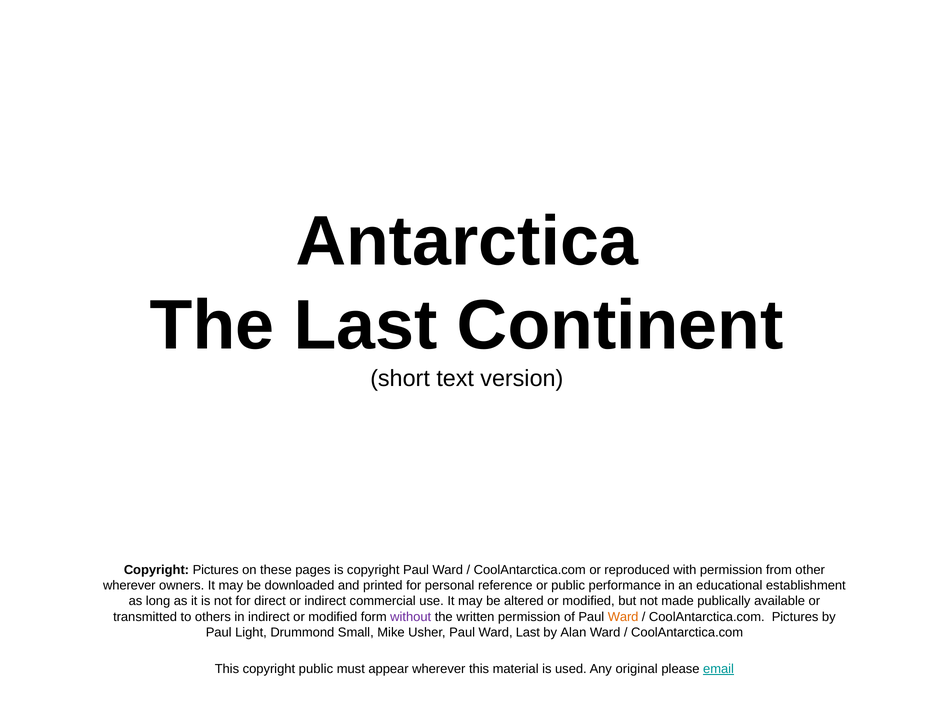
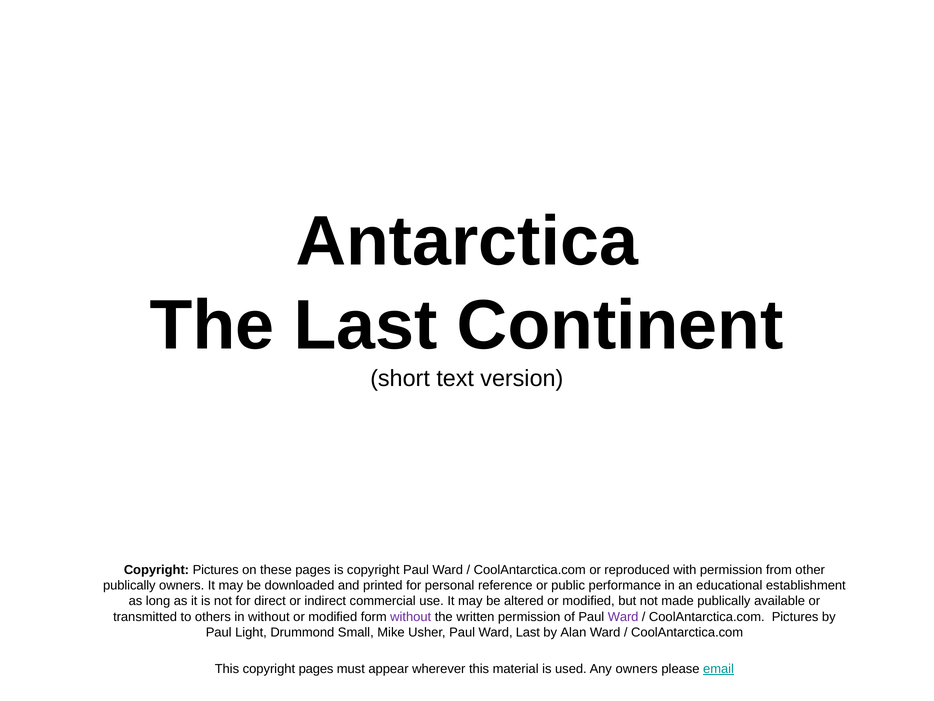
wherever: wherever -> publically (129, 585)
in indirect: indirect -> without (269, 616)
Ward colour: orange -> purple (623, 616)
copyright public: public -> pages (316, 668)
Any original: original -> owners (637, 668)
